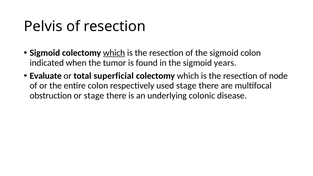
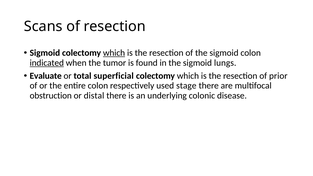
Pelvis: Pelvis -> Scans (43, 26)
indicated underline: none -> present (47, 63)
years: years -> lungs (225, 63)
node: node -> prior (278, 76)
or stage: stage -> distal (94, 96)
